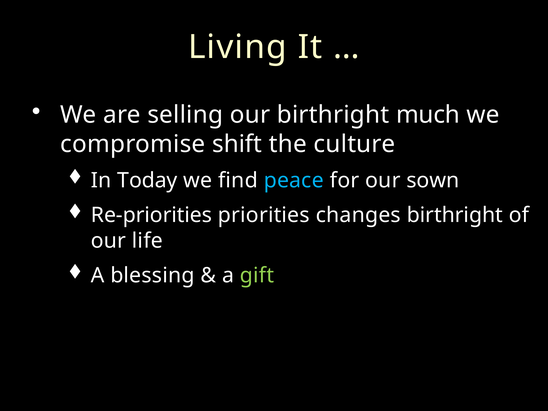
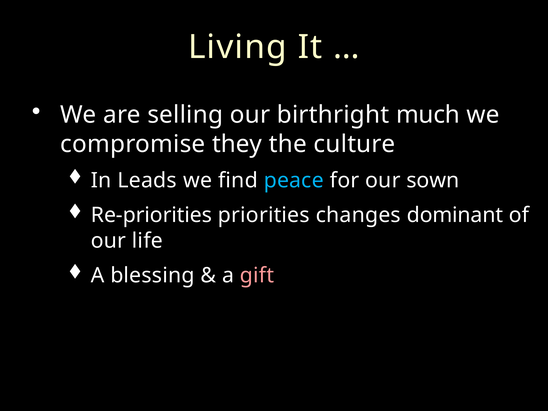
shift: shift -> they (237, 144)
Today: Today -> Leads (147, 181)
changes birthright: birthright -> dominant (455, 215)
gift colour: light green -> pink (257, 276)
